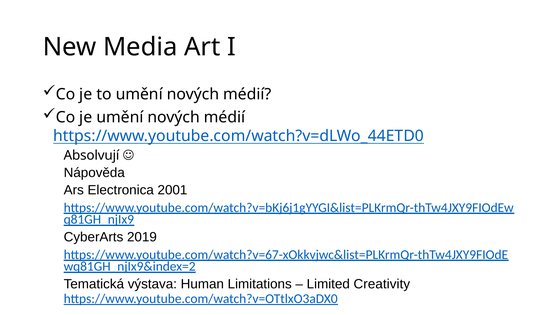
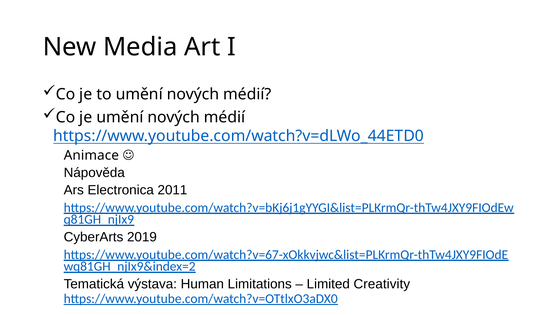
Absolvují: Absolvují -> Animace (91, 155)
2001: 2001 -> 2011 (172, 190)
